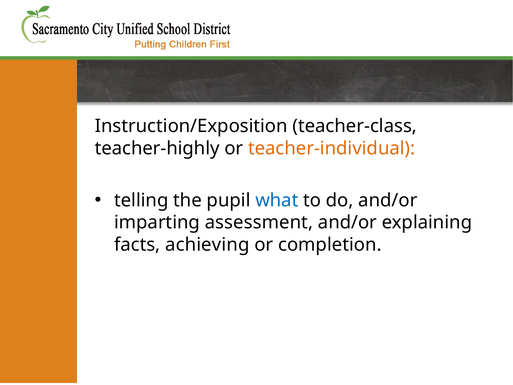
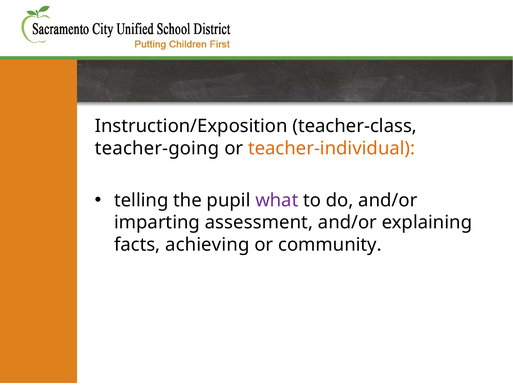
teacher-highly: teacher-highly -> teacher-going (157, 148)
what colour: blue -> purple (277, 200)
completion: completion -> community (330, 245)
